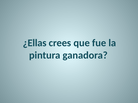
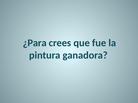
¿Ellas: ¿Ellas -> ¿Para (35, 43)
